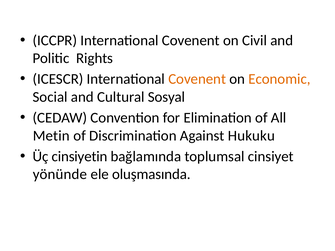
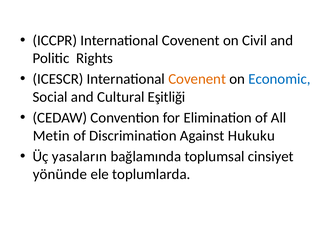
Economic colour: orange -> blue (279, 79)
Sosyal: Sosyal -> Eşitliği (166, 97)
cinsiyetin: cinsiyetin -> yasaların (79, 157)
oluşmasında: oluşmasında -> toplumlarda (151, 174)
